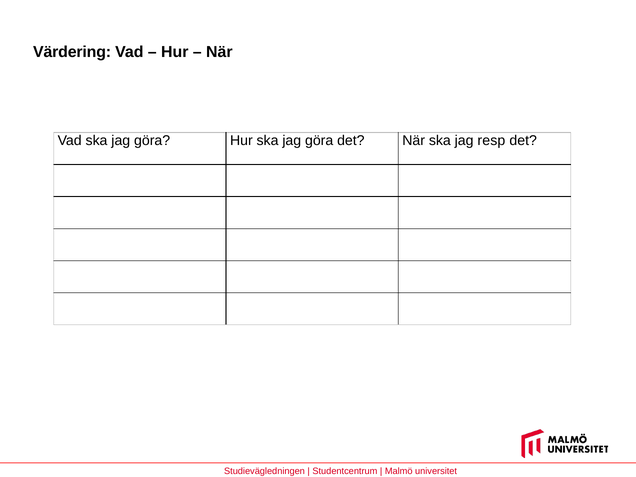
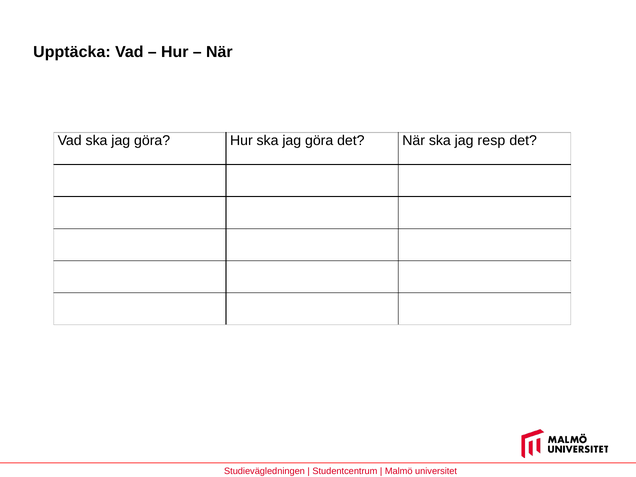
Värdering: Värdering -> Upptäcka (72, 52)
